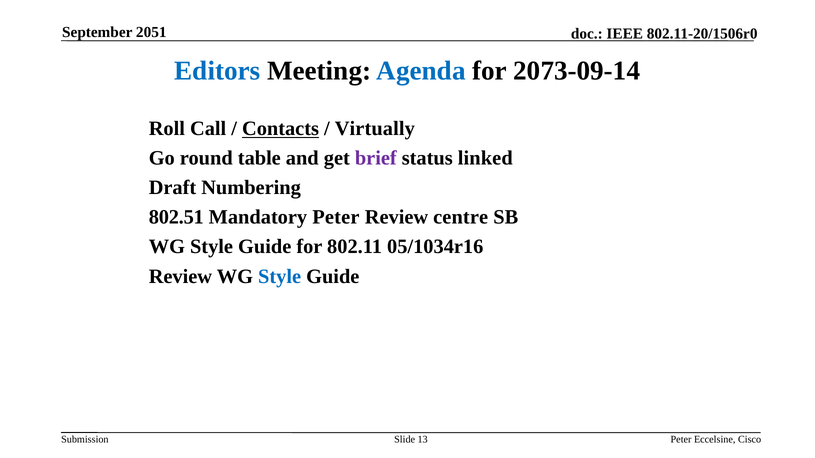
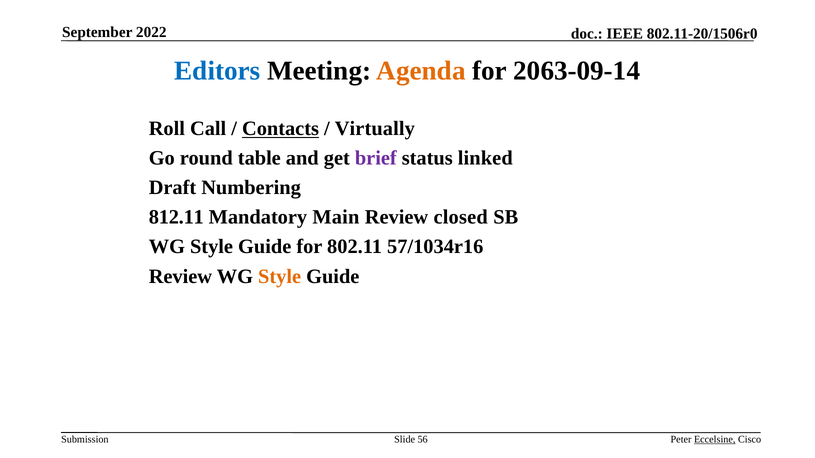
2051: 2051 -> 2022 (151, 32)
Agenda colour: blue -> orange (421, 71)
2073-09-14: 2073-09-14 -> 2063-09-14 (577, 71)
802.51: 802.51 -> 812.11 (176, 217)
Mandatory Peter: Peter -> Main (336, 217)
centre: centre -> closed (461, 217)
05/1034r16: 05/1034r16 -> 57/1034r16 (435, 247)
Style colour: blue -> orange (280, 277)
13: 13 -> 56 (423, 440)
Eccelsine underline: none -> present (715, 440)
